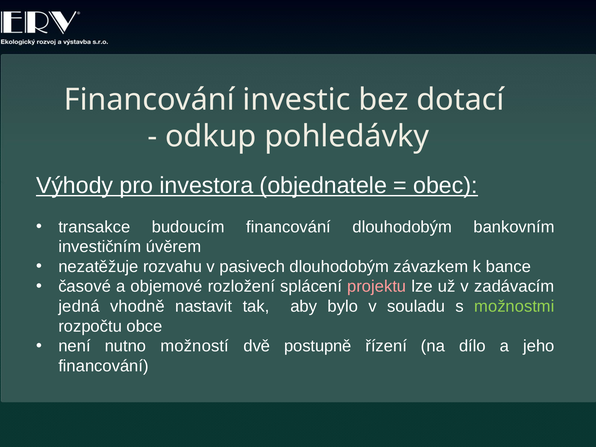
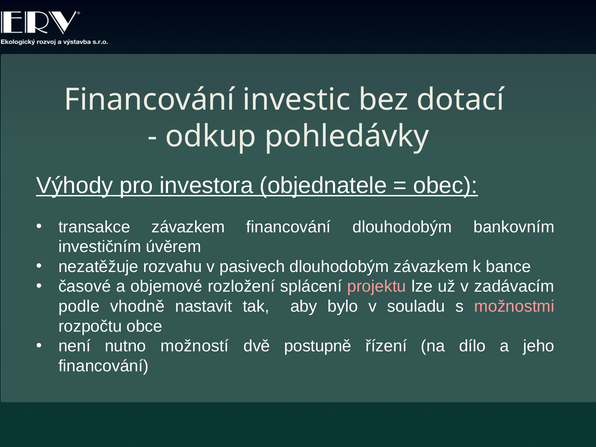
transakce budoucím: budoucím -> závazkem (188, 227)
jedná: jedná -> podle (79, 306)
možnostmi colour: light green -> pink (514, 306)
